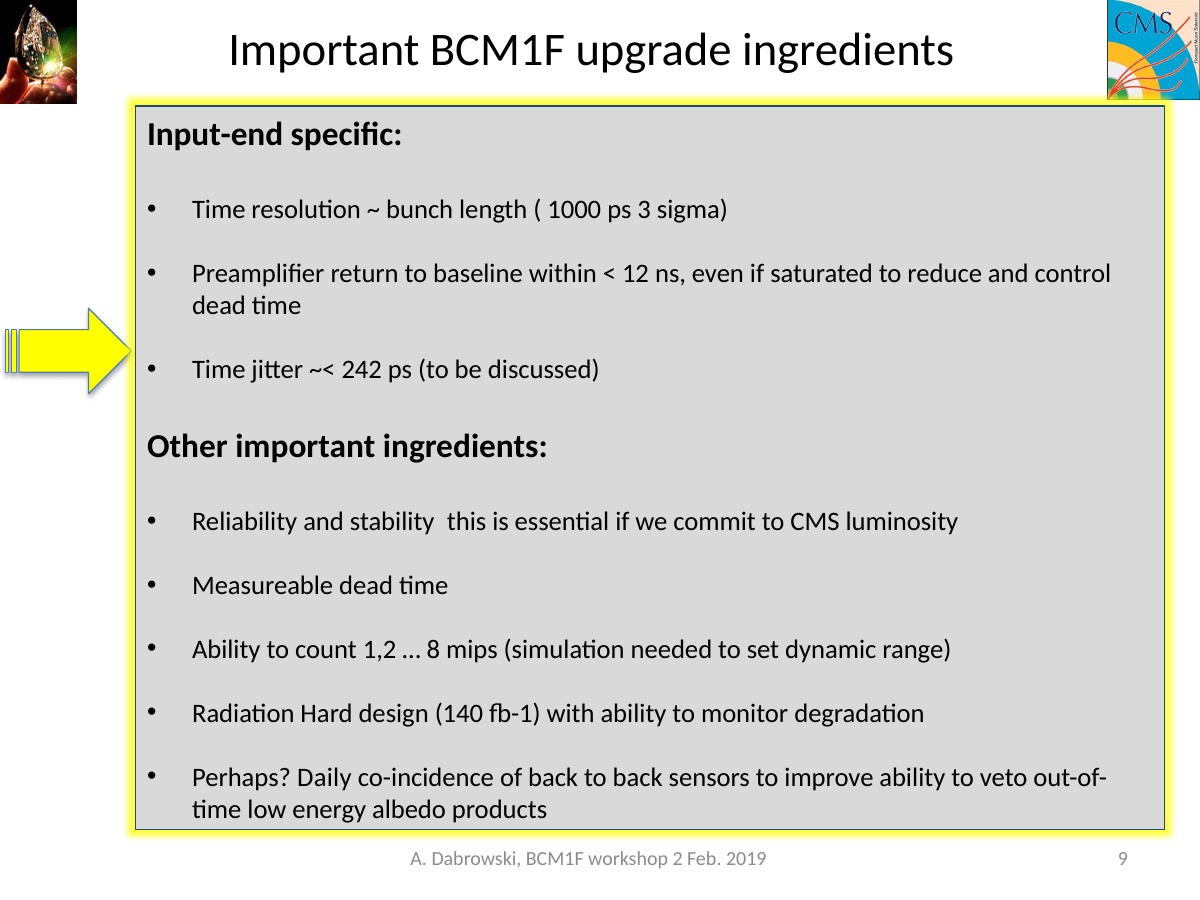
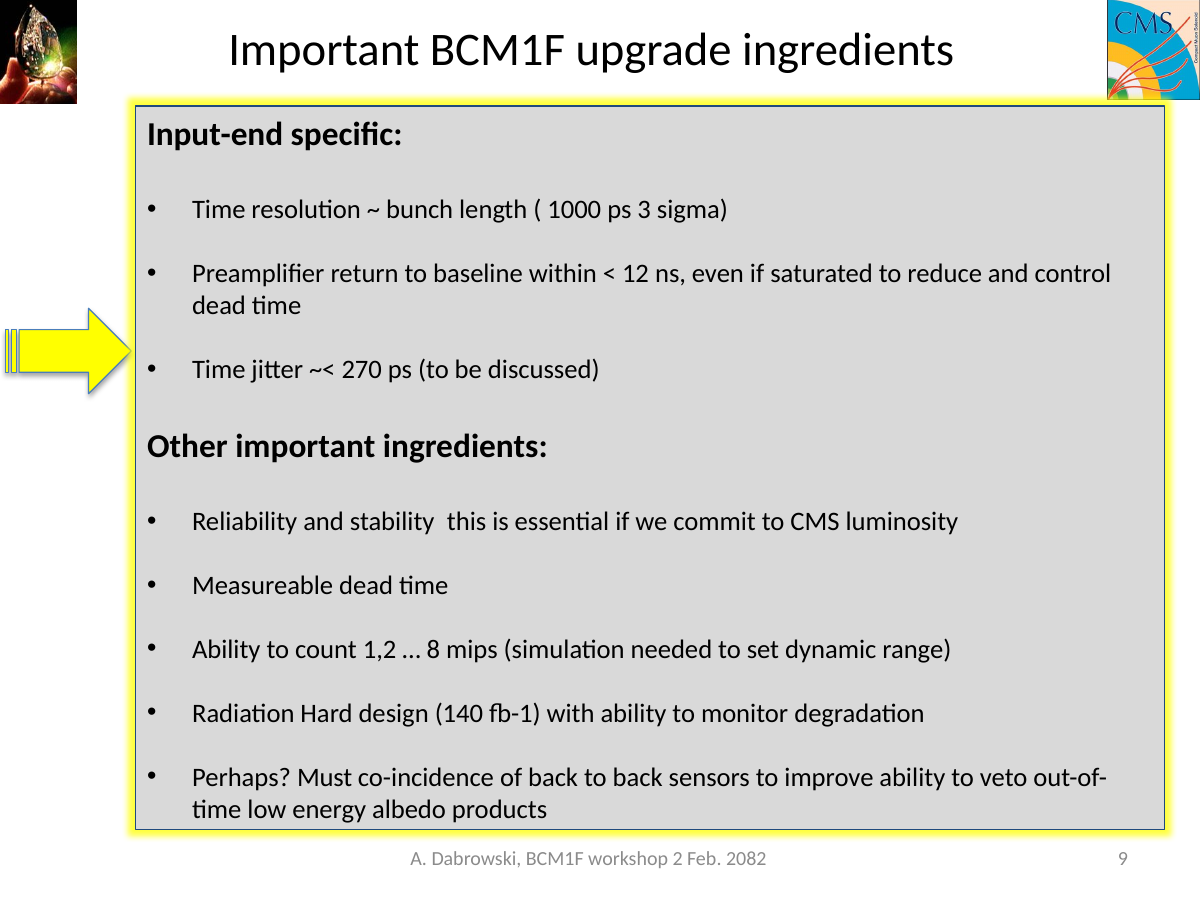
242: 242 -> 270 (362, 370)
Daily: Daily -> Must (325, 778)
2019: 2019 -> 2082 (746, 859)
